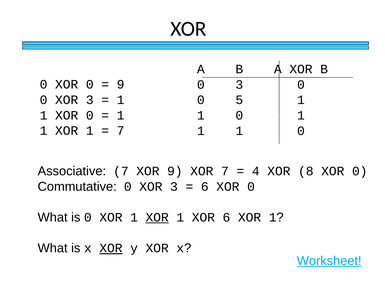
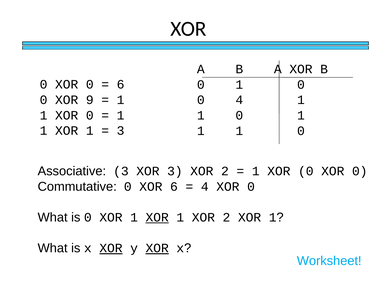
9: 9 -> 6 (121, 84)
3: 3 -> 1 (239, 84)
3: 3 -> 9 (90, 100)
0 5: 5 -> 4 (239, 100)
7: 7 -> 3 (121, 131)
Associative 7: 7 -> 3 (121, 171)
XOR 9: 9 -> 3 (175, 171)
7: 7 -> 2 (225, 171)
4: 4 -> 1 (256, 171)
8: 8 -> 0 (306, 171)
Commutative 0 XOR 3: 3 -> 6 (174, 186)
6: 6 -> 4 (205, 186)
1 XOR 6: 6 -> 2 (226, 217)
XOR underline: none -> present (157, 248)
Worksheet underline: present -> none (329, 261)
